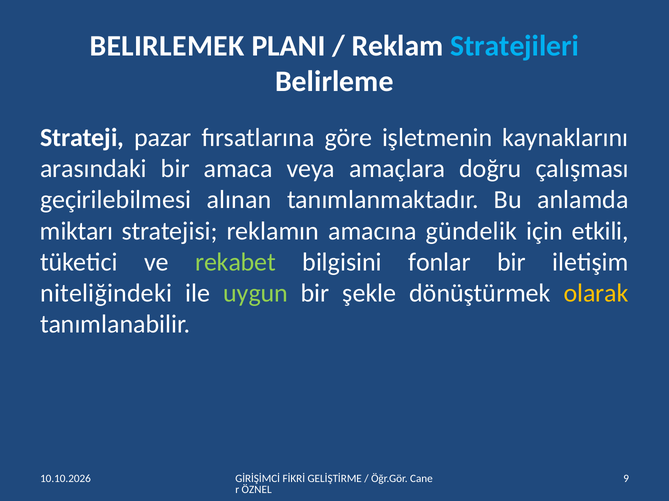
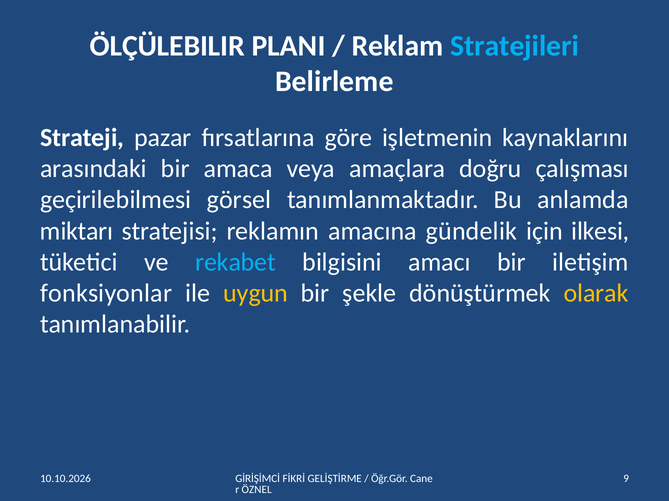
BELIRLEMEK: BELIRLEMEK -> ÖLÇÜLEBILIR (167, 46)
alınan: alınan -> görsel (239, 200)
etkili: etkili -> ilkesi (600, 231)
rekabet colour: light green -> light blue (236, 262)
fonlar: fonlar -> amacı (440, 262)
niteliğindeki: niteliğindeki -> fonksiyonlar (106, 294)
uygun colour: light green -> yellow (256, 294)
